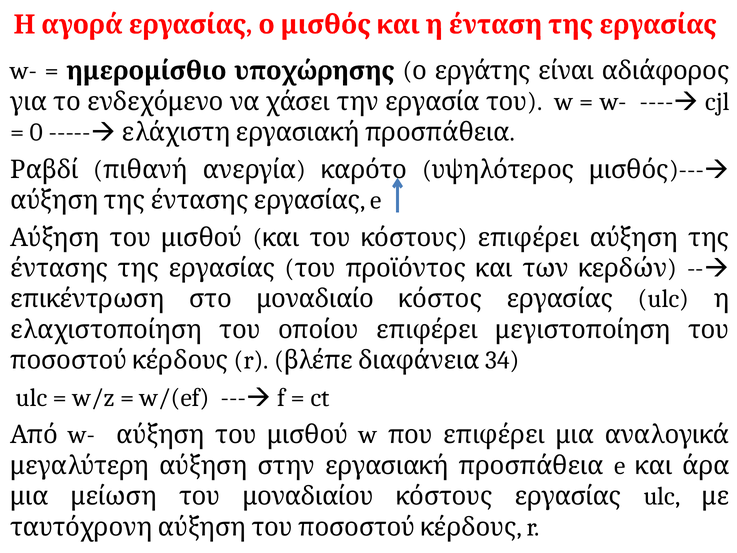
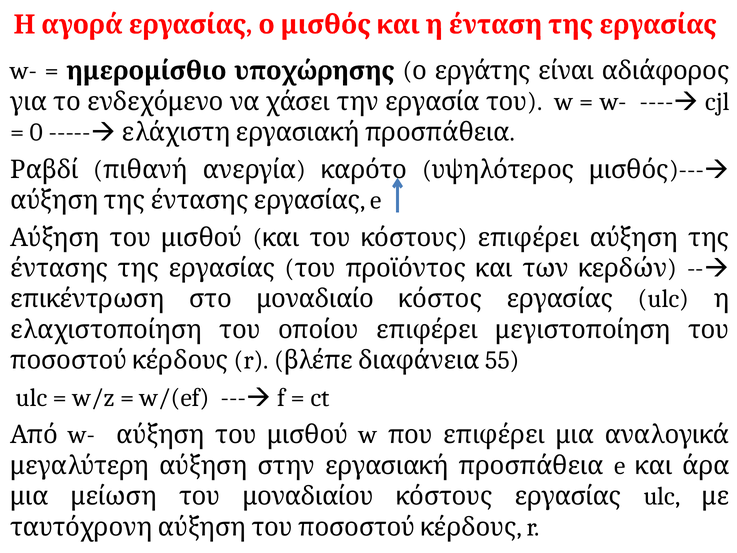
34: 34 -> 55 (502, 360)
